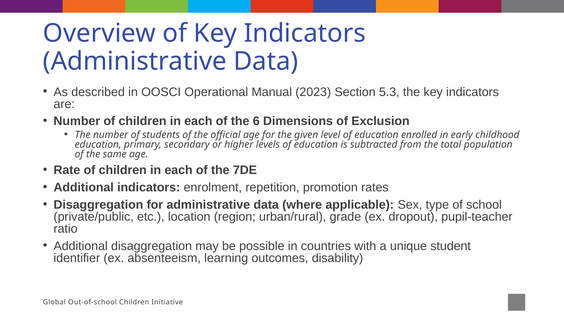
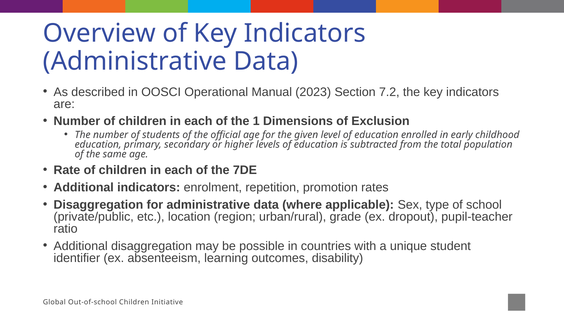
5.3: 5.3 -> 7.2 (389, 92)
6: 6 -> 1 (256, 121)
